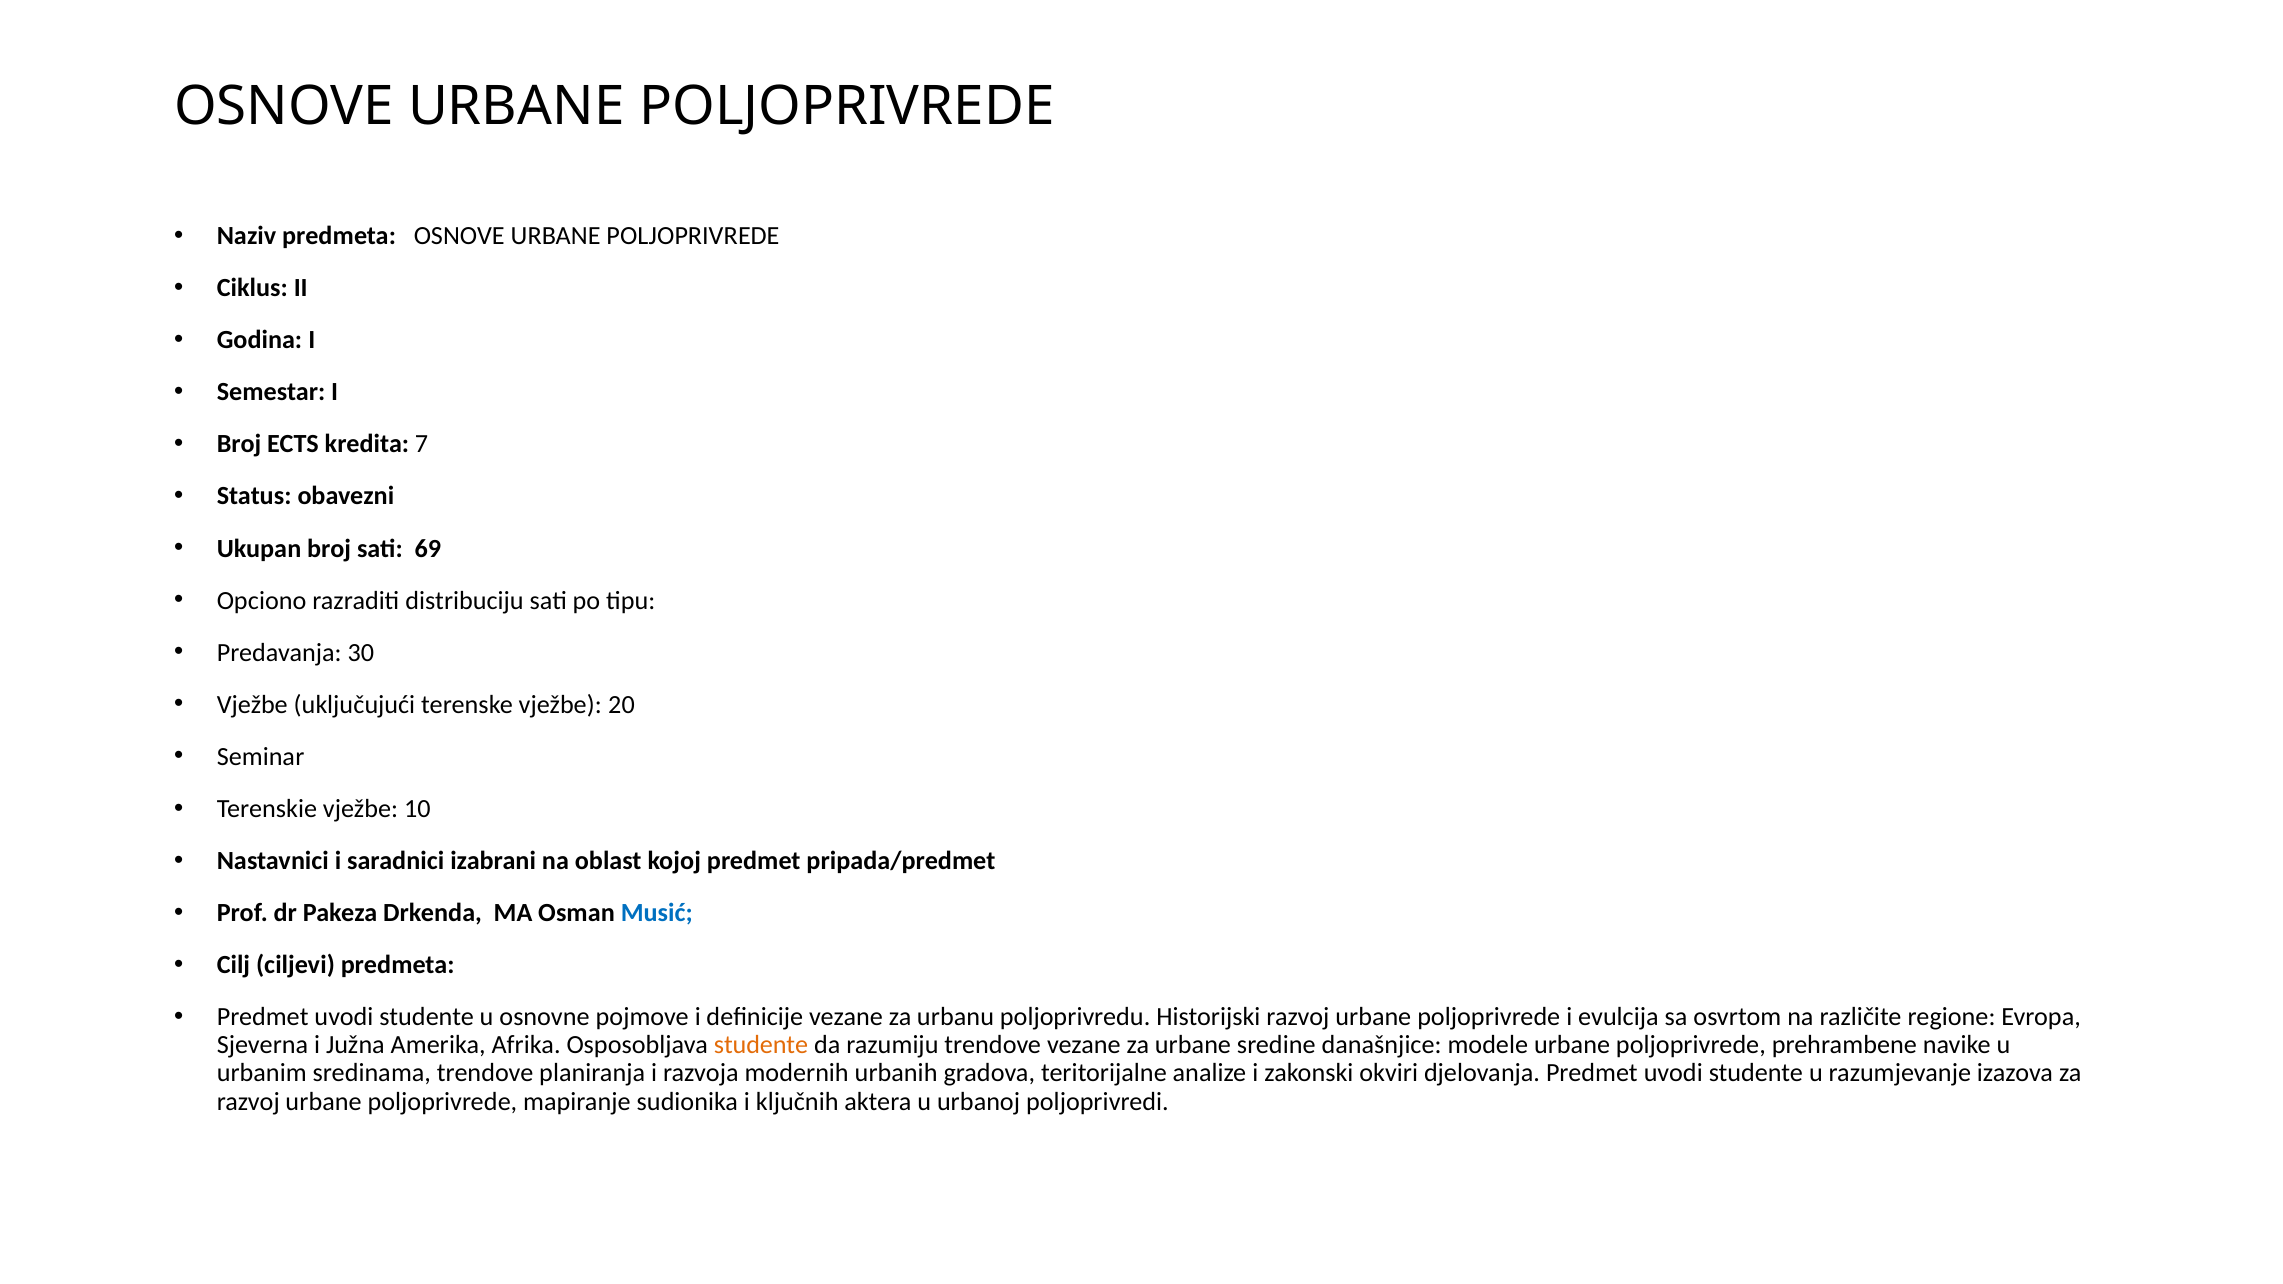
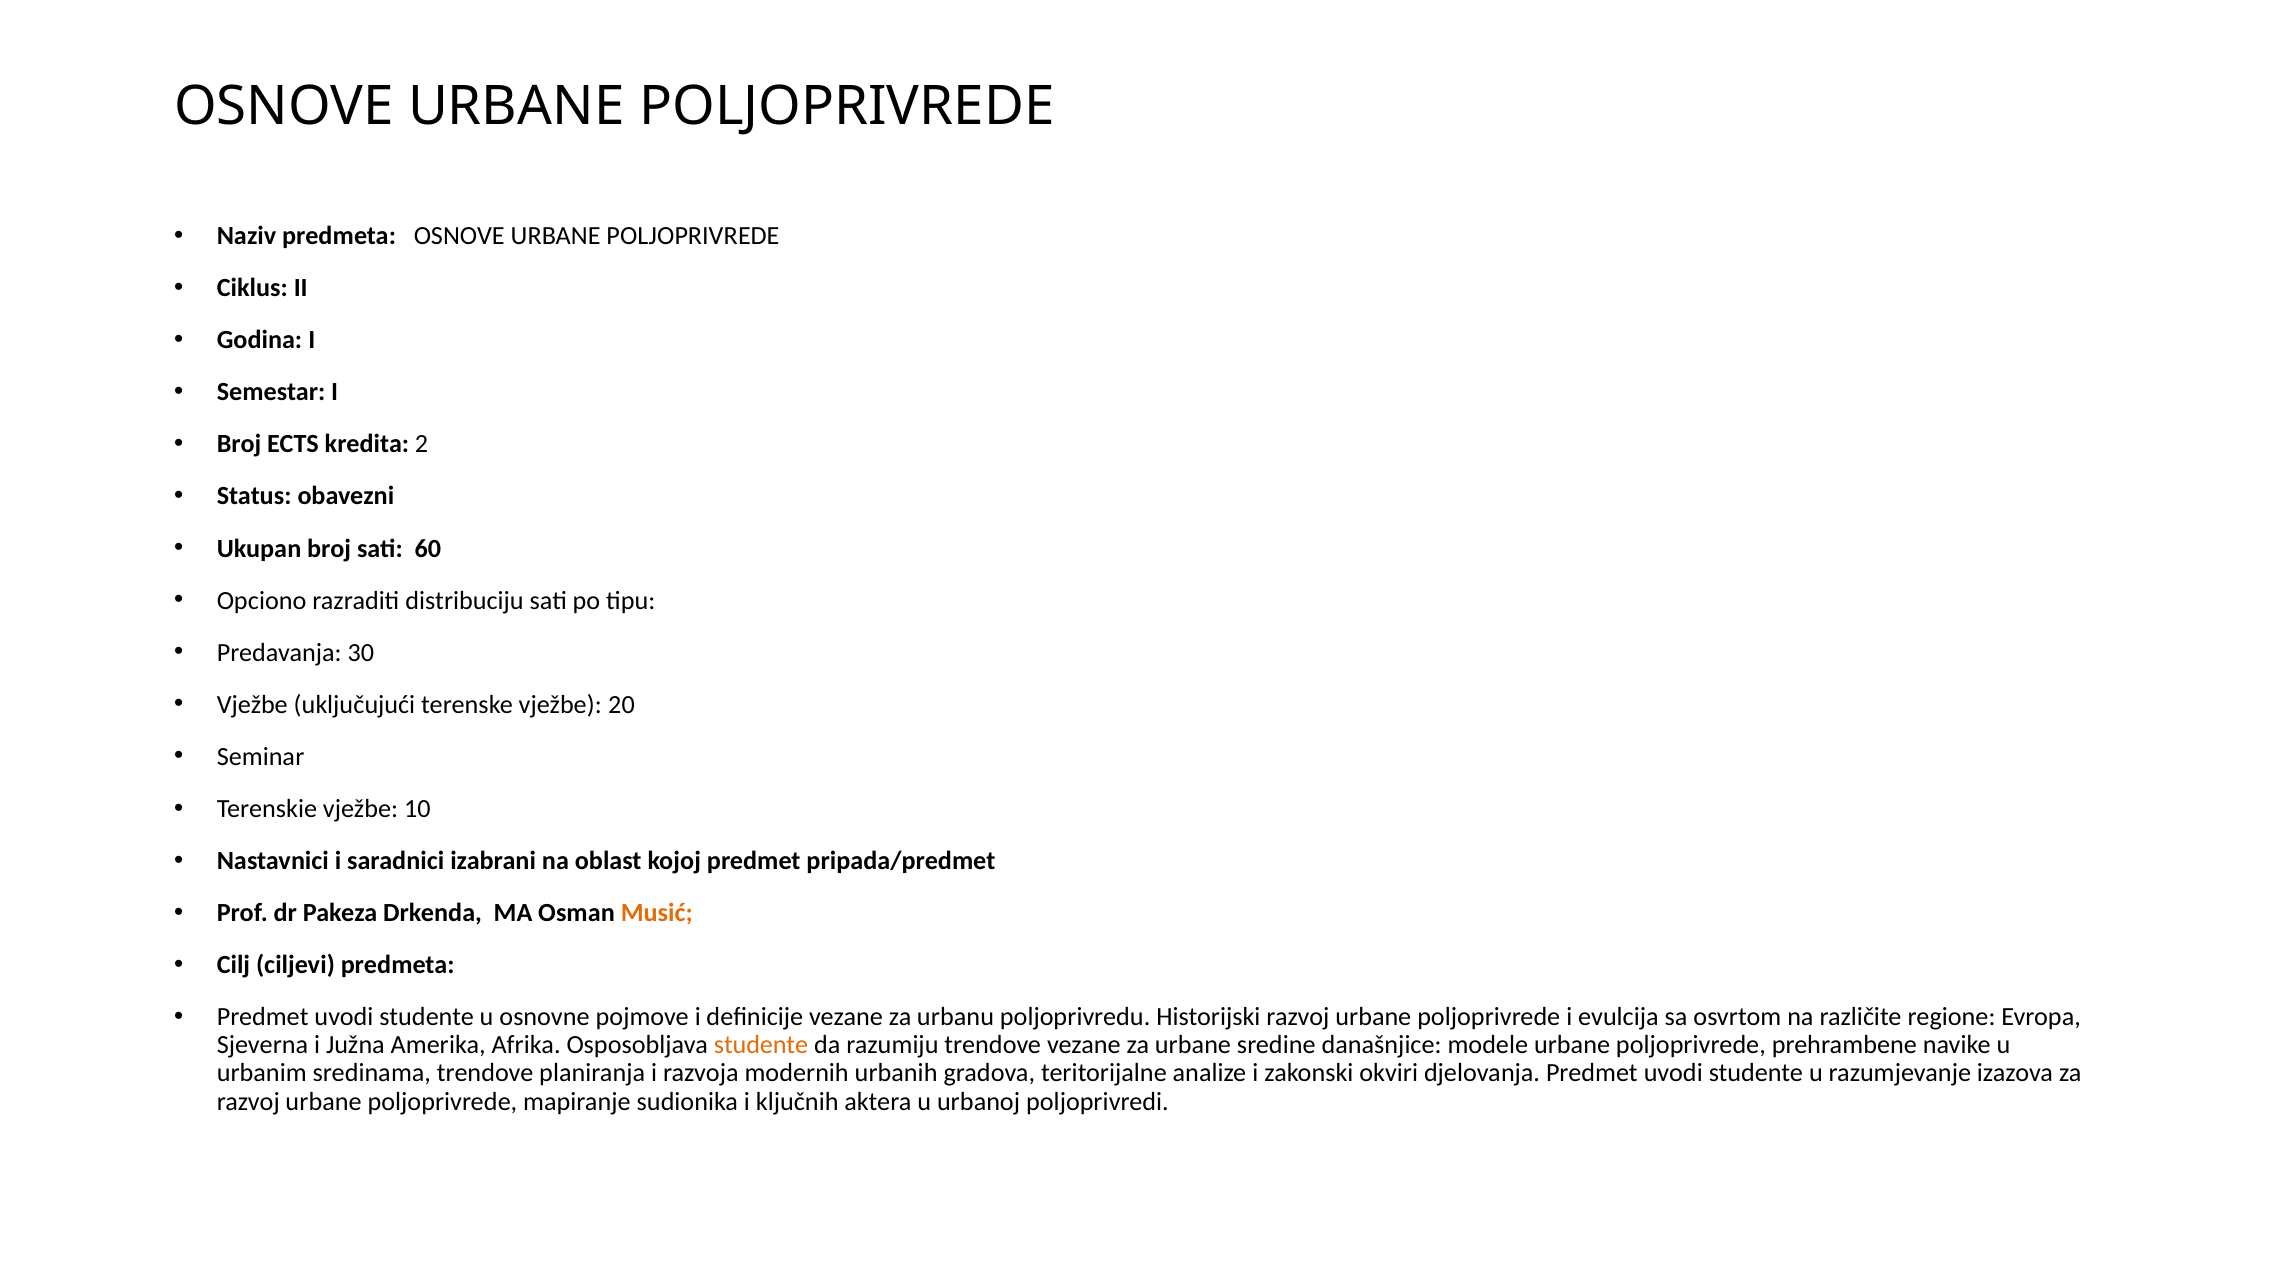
7: 7 -> 2 (422, 444)
69: 69 -> 60 (428, 548)
Musić colour: blue -> orange (657, 913)
